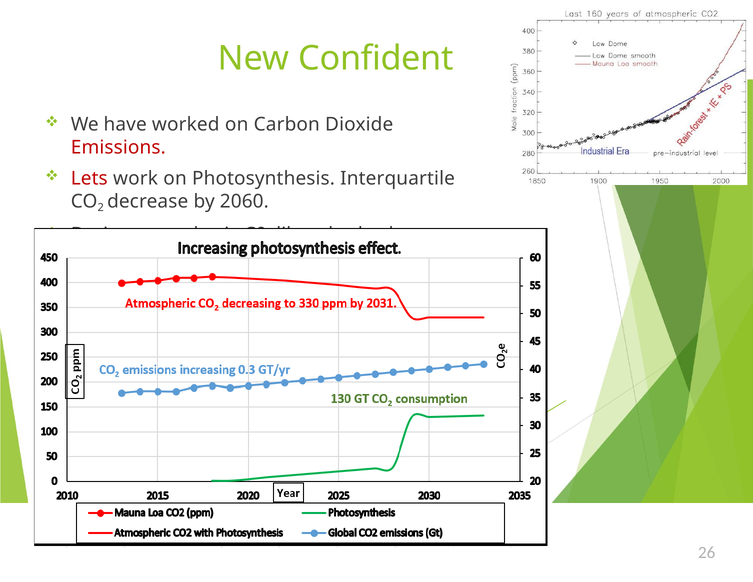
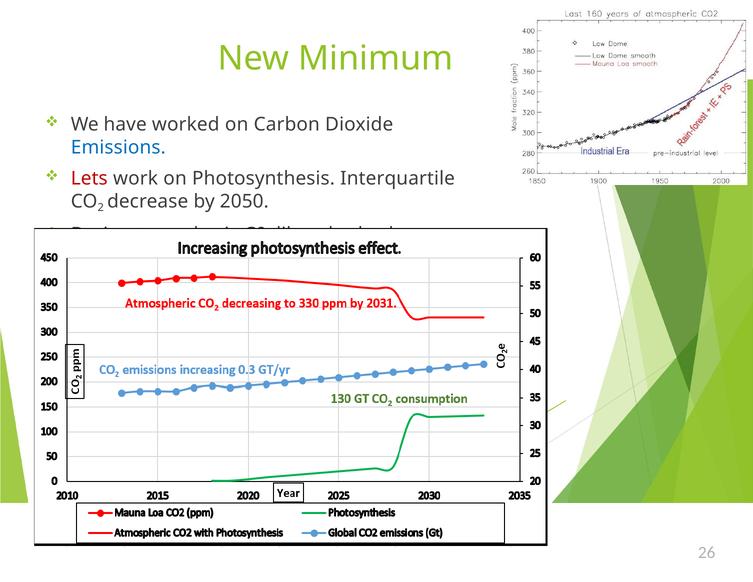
Confident: Confident -> Minimum (376, 58)
Emissions colour: red -> blue (118, 147)
2060: 2060 -> 2050 (244, 201)
